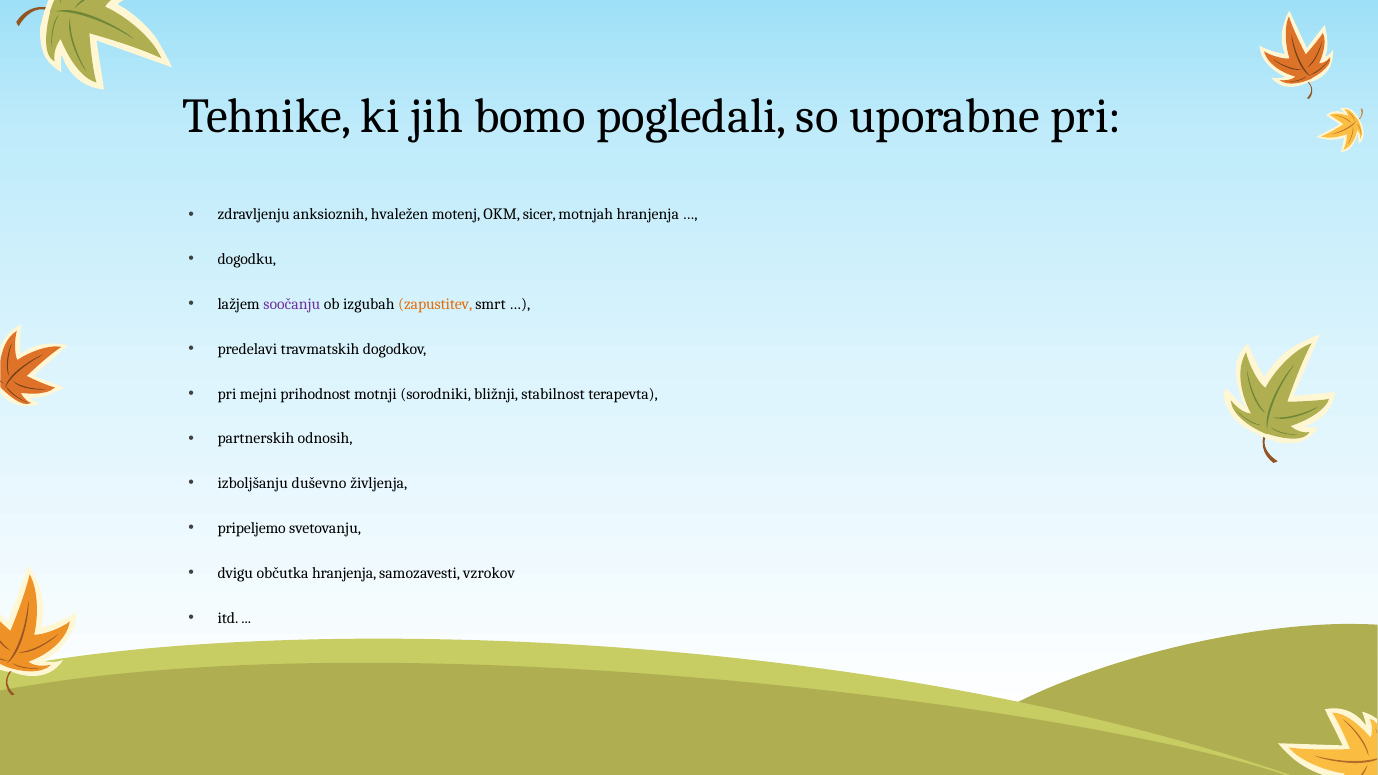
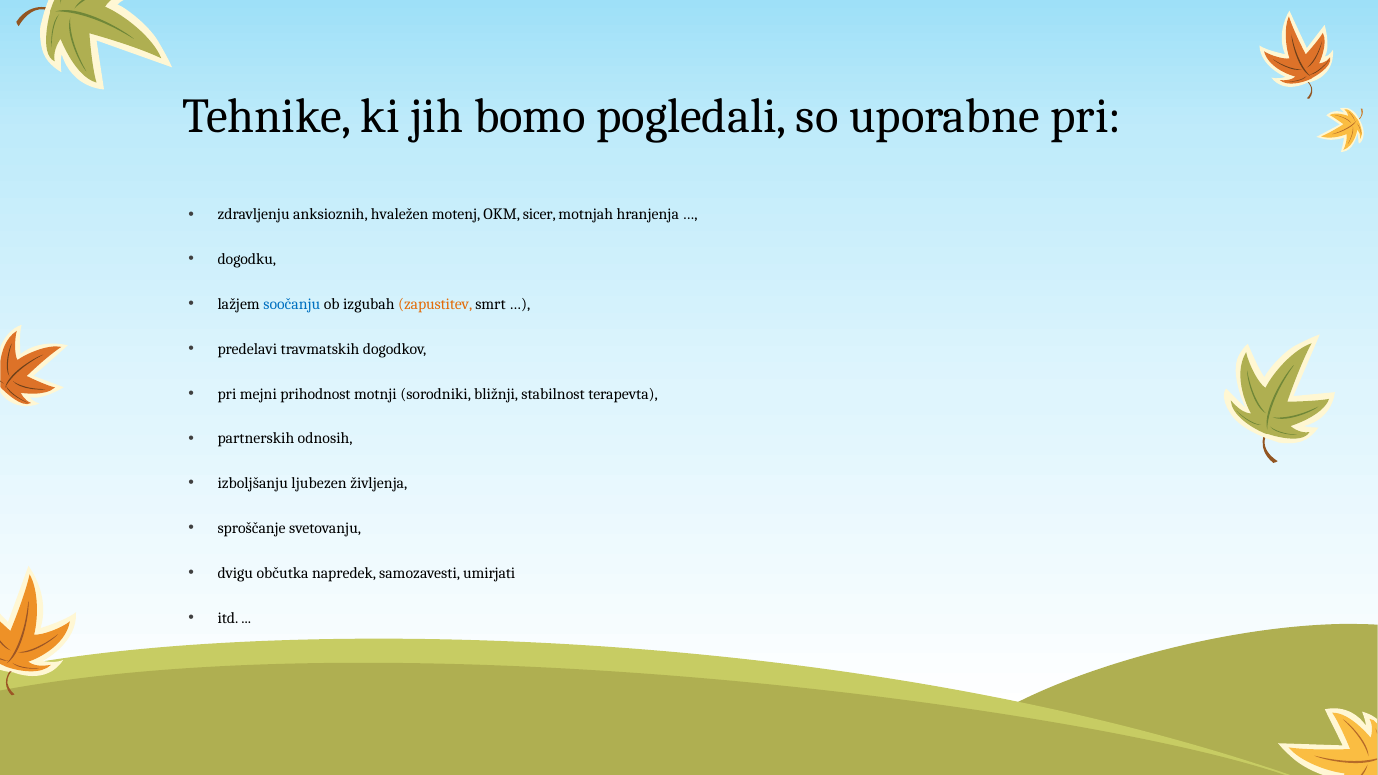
soočanju colour: purple -> blue (292, 304)
duševno: duševno -> ljubezen (319, 484)
pripeljemo: pripeljemo -> sproščanje (252, 528)
občutka hranjenja: hranjenja -> napredek (344, 573)
vzrokov: vzrokov -> umirjati (489, 573)
